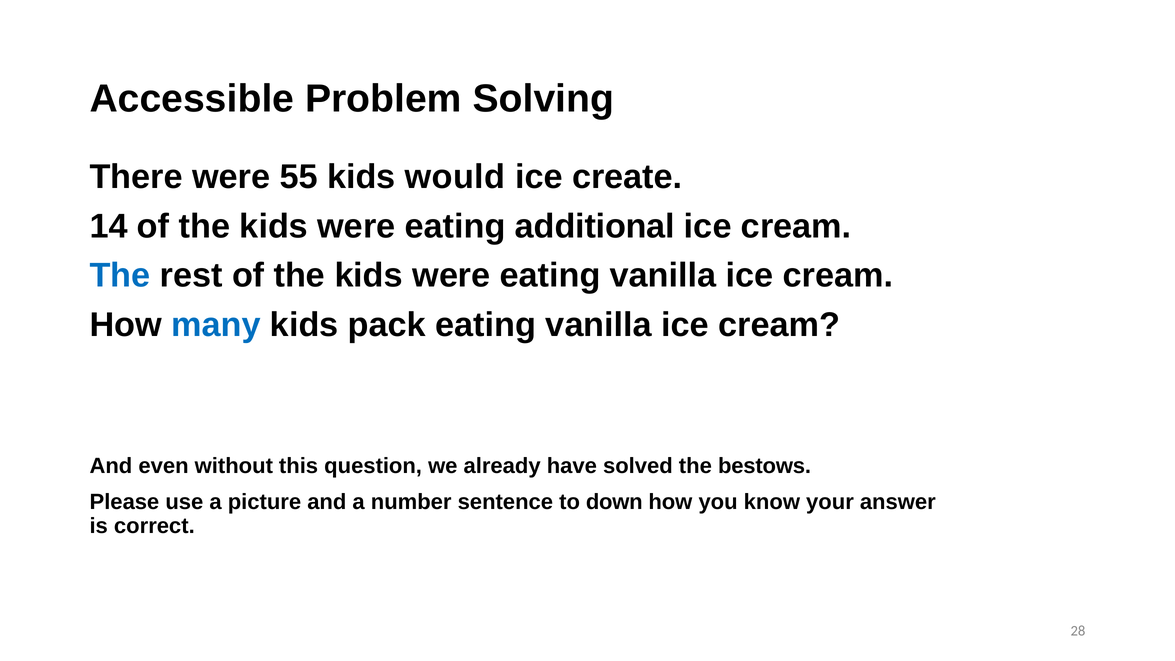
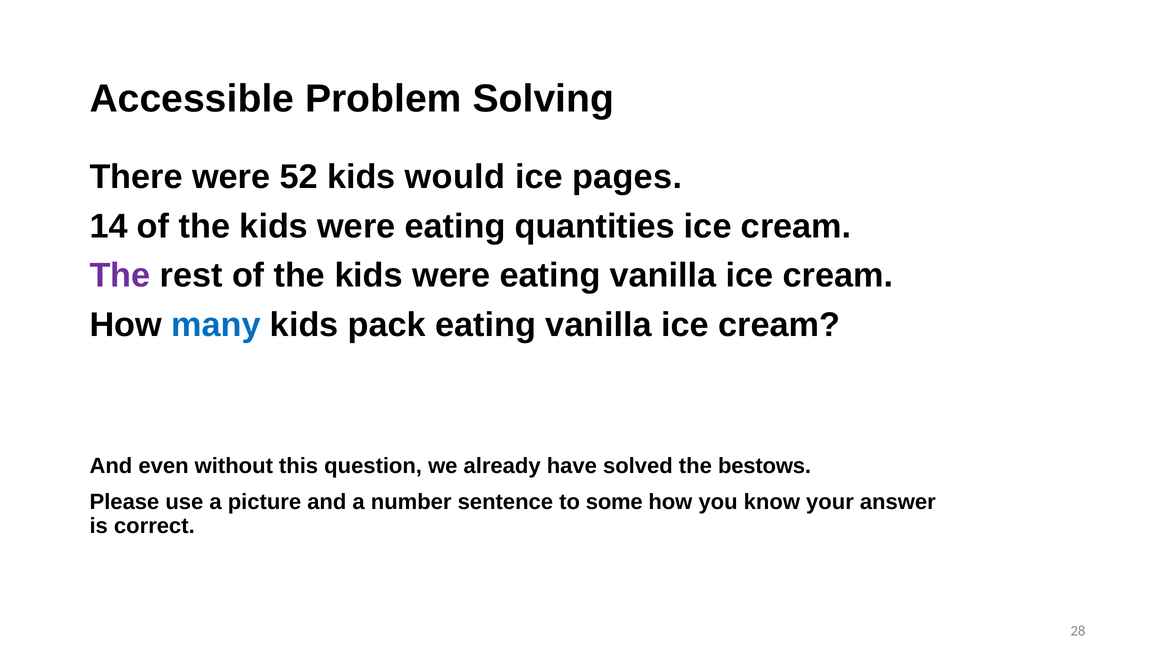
55: 55 -> 52 (299, 177)
create: create -> pages (627, 177)
additional: additional -> quantities (595, 226)
The colour: blue -> purple (120, 275)
down: down -> some (614, 502)
